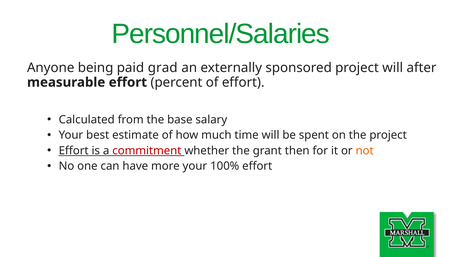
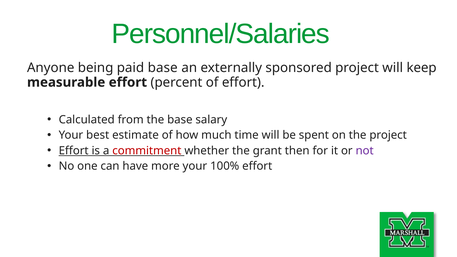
paid grad: grad -> base (163, 68)
after: after -> keep (422, 68)
not colour: orange -> purple (365, 151)
